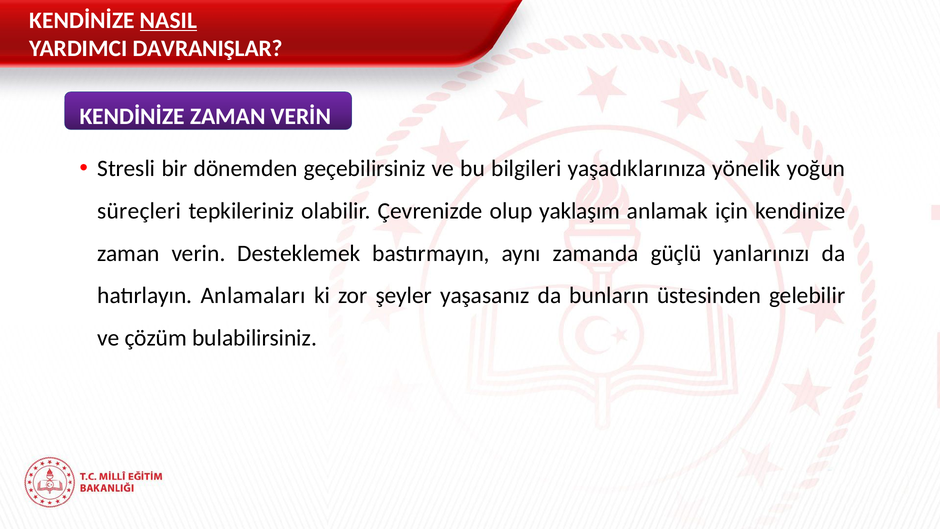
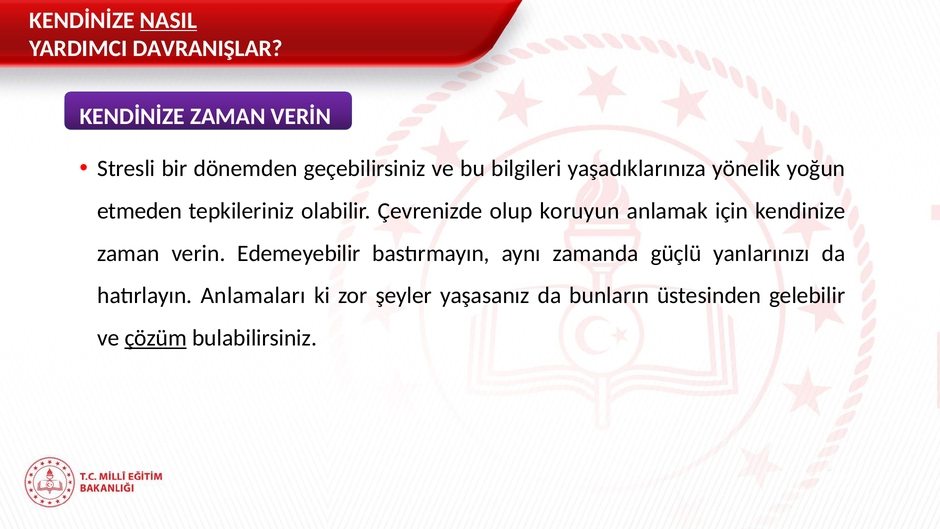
süreçleri: süreçleri -> etmeden (139, 211)
yaklaşım: yaklaşım -> koruyun (580, 211)
Desteklemek: Desteklemek -> Edemeyebilir (299, 253)
çözüm underline: none -> present (156, 338)
